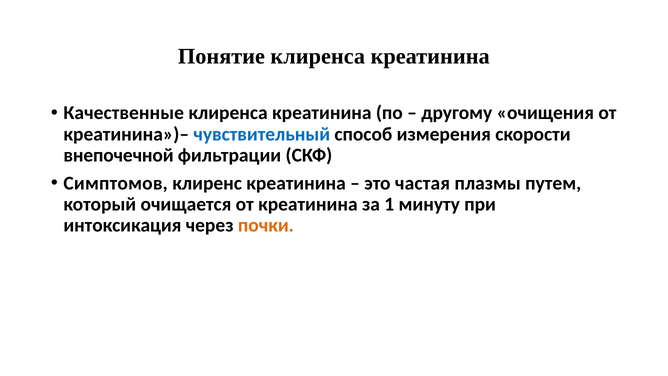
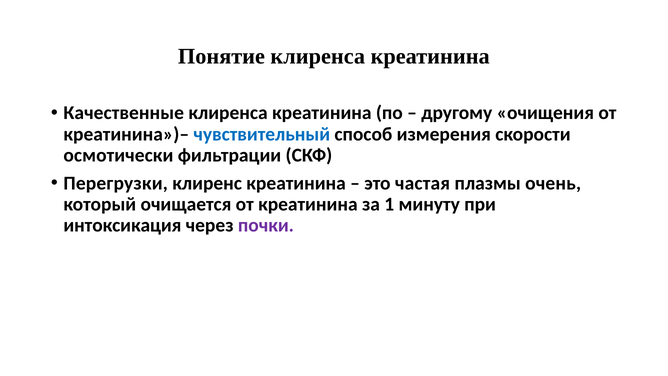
внепочечной: внепочечной -> осмотически (118, 155)
Симптомов: Симптомов -> Перегрузки (116, 183)
путем: путем -> очень (553, 183)
почки colour: orange -> purple (266, 225)
